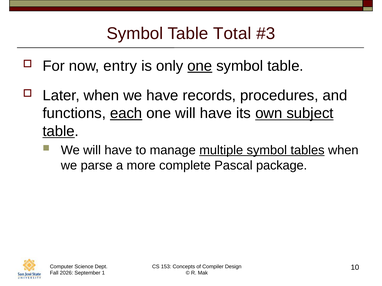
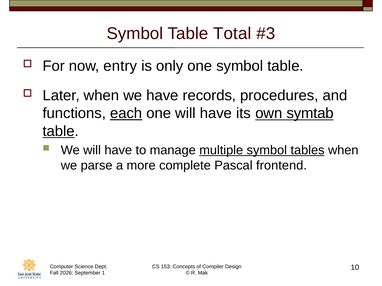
one underline: present -> none (200, 66)
subject: subject -> symtab (310, 114)
package: package -> frontend (282, 166)
